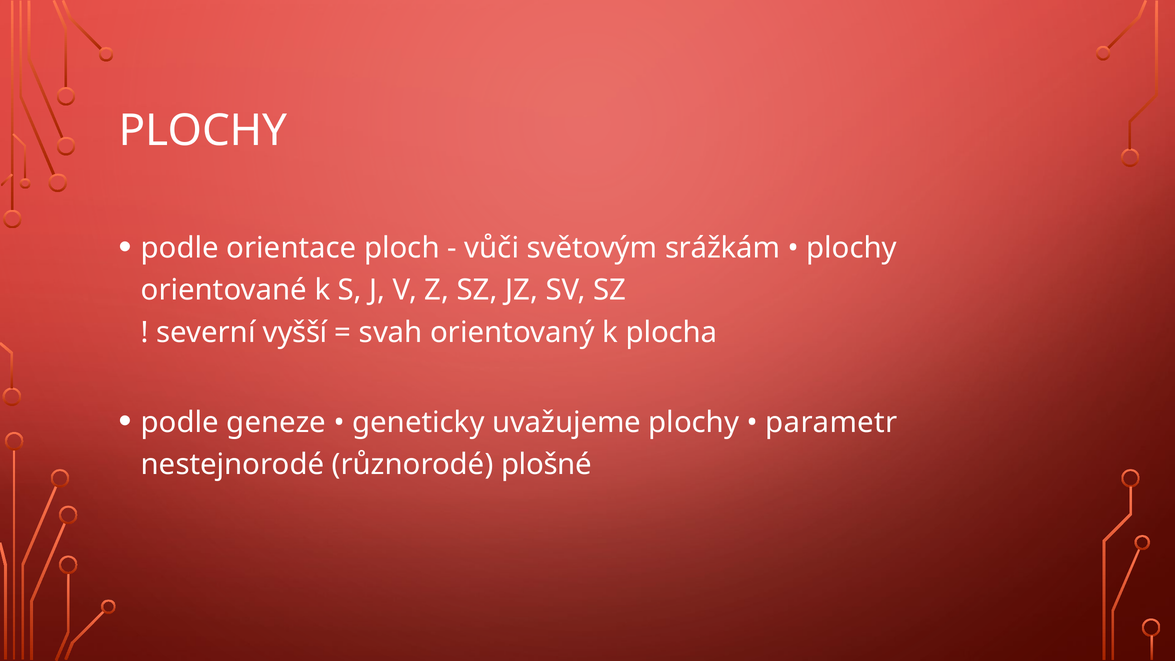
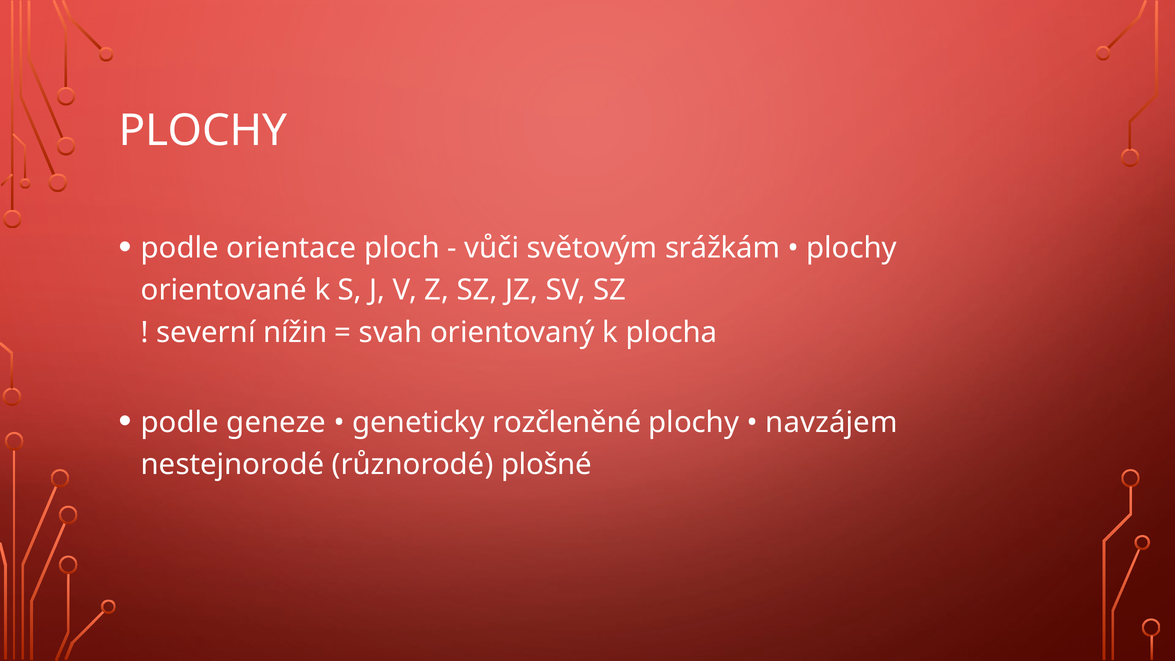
vyšší: vyšší -> nížin (295, 333)
uvažujeme: uvažujeme -> rozčleněné (567, 422)
parametr: parametr -> navzájem (831, 422)
